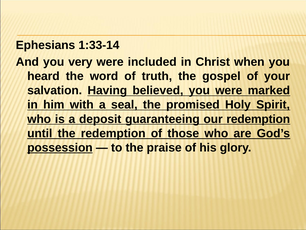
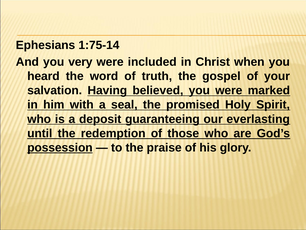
1:33-14: 1:33-14 -> 1:75-14 (99, 45)
our redemption: redemption -> everlasting (258, 119)
